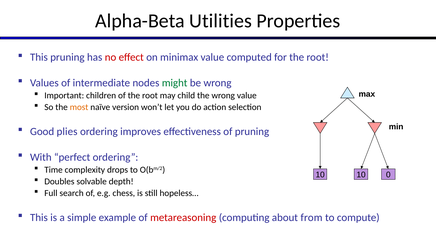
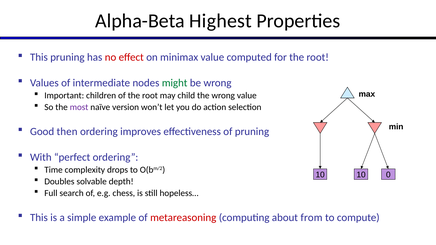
Utilities: Utilities -> Highest (221, 21)
most colour: orange -> purple (79, 107)
plies: plies -> then (67, 132)
